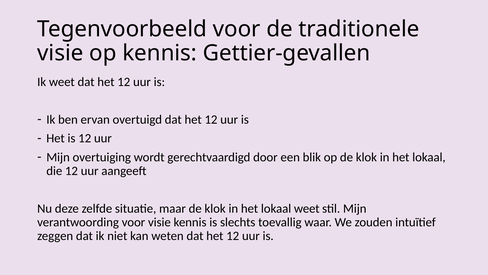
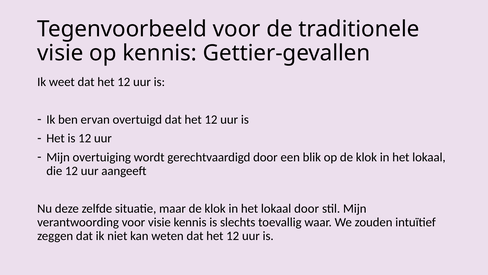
lokaal weet: weet -> door (307, 208)
